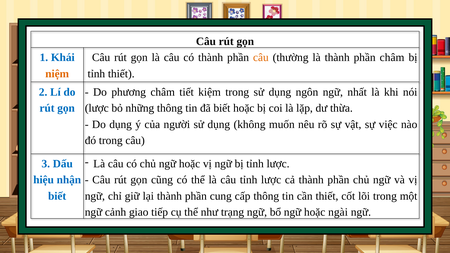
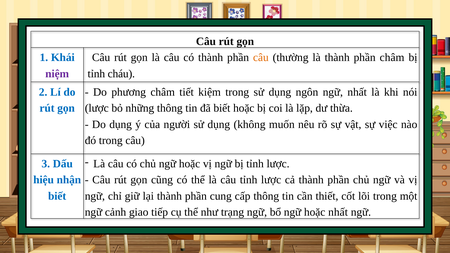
niệm colour: orange -> purple (57, 74)
tỉnh thiết: thiết -> cháu (121, 74)
hoặc ngài: ngài -> nhất (338, 212)
